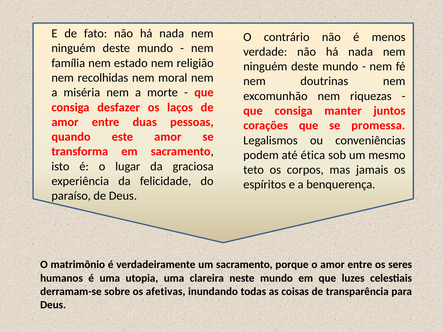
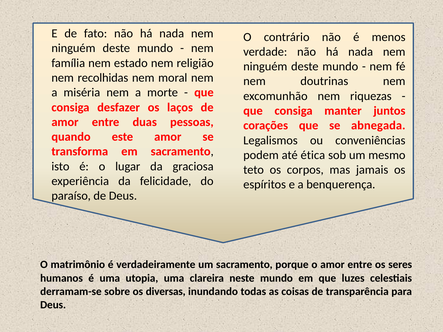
promessa: promessa -> abnegada (378, 126)
afetivas: afetivas -> diversas (166, 292)
